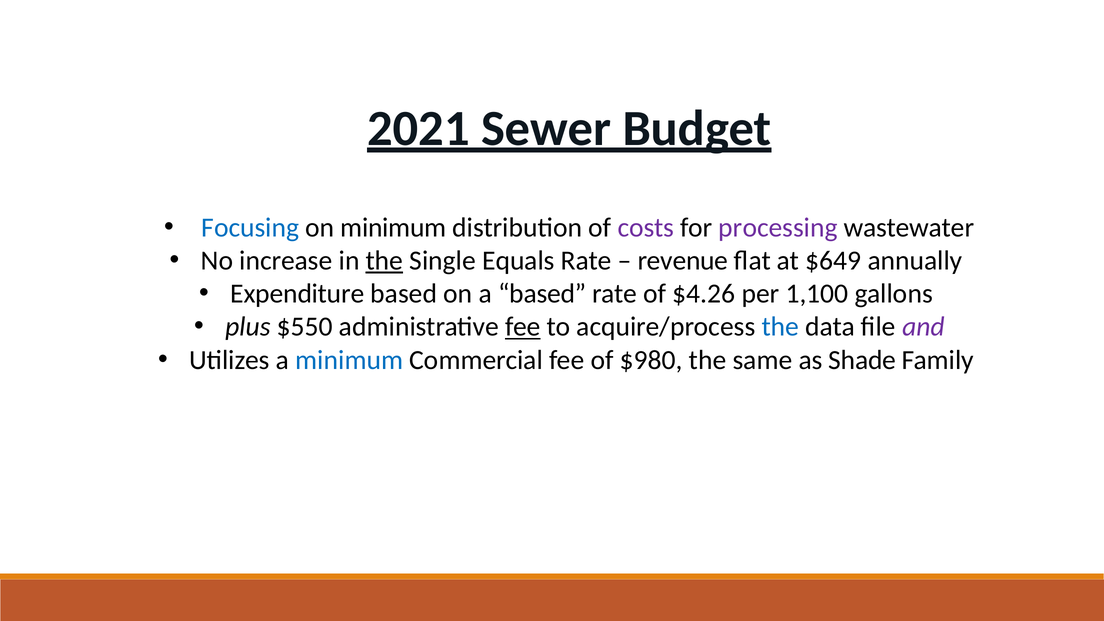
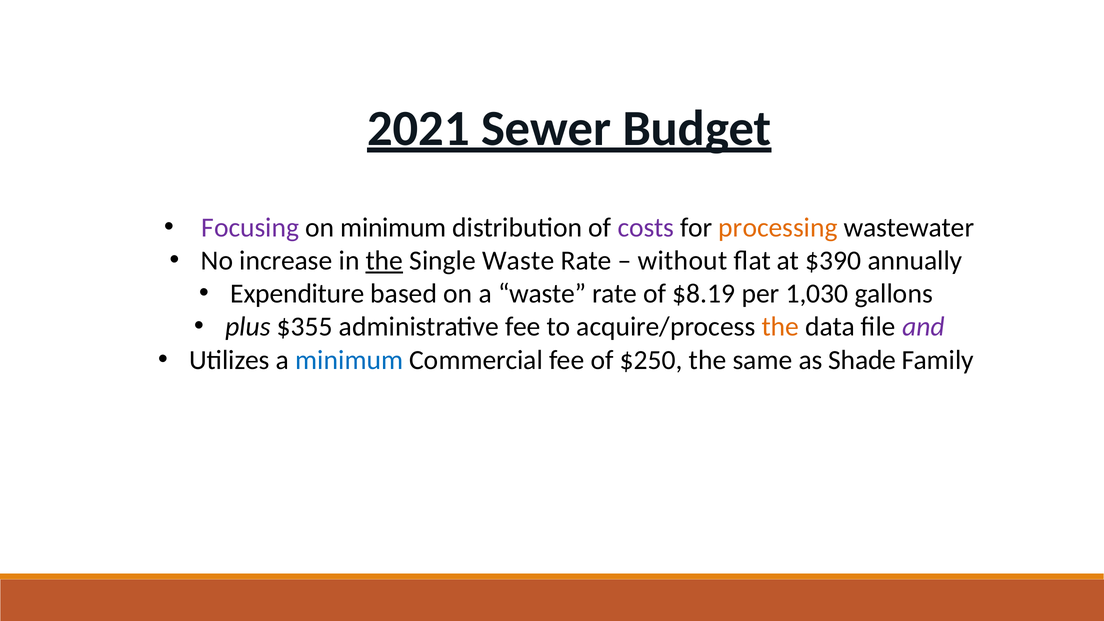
Focusing colour: blue -> purple (250, 227)
processing colour: purple -> orange (778, 227)
Single Equals: Equals -> Waste (518, 261)
revenue: revenue -> without (683, 261)
$649: $649 -> $390 (833, 261)
a based: based -> waste (542, 294)
$4.26: $4.26 -> $8.19 (704, 294)
1,100: 1,100 -> 1,030 (817, 294)
$550: $550 -> $355 (305, 327)
fee underline: present -> none (523, 327)
the colour: blue -> orange (780, 327)
$980: $980 -> $250 (651, 360)
